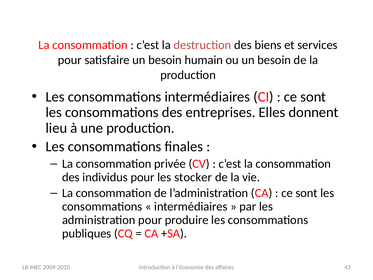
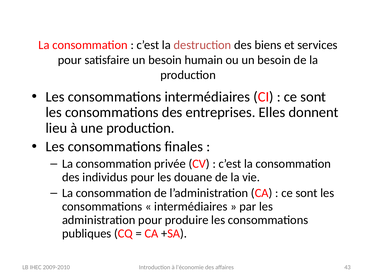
stocker: stocker -> douane (193, 177)
